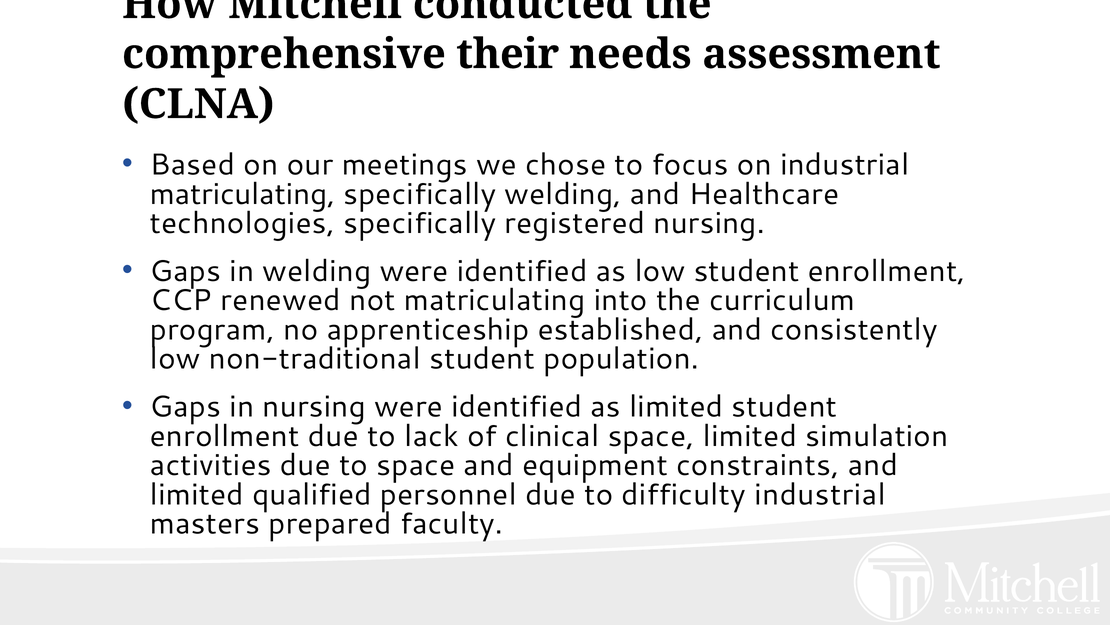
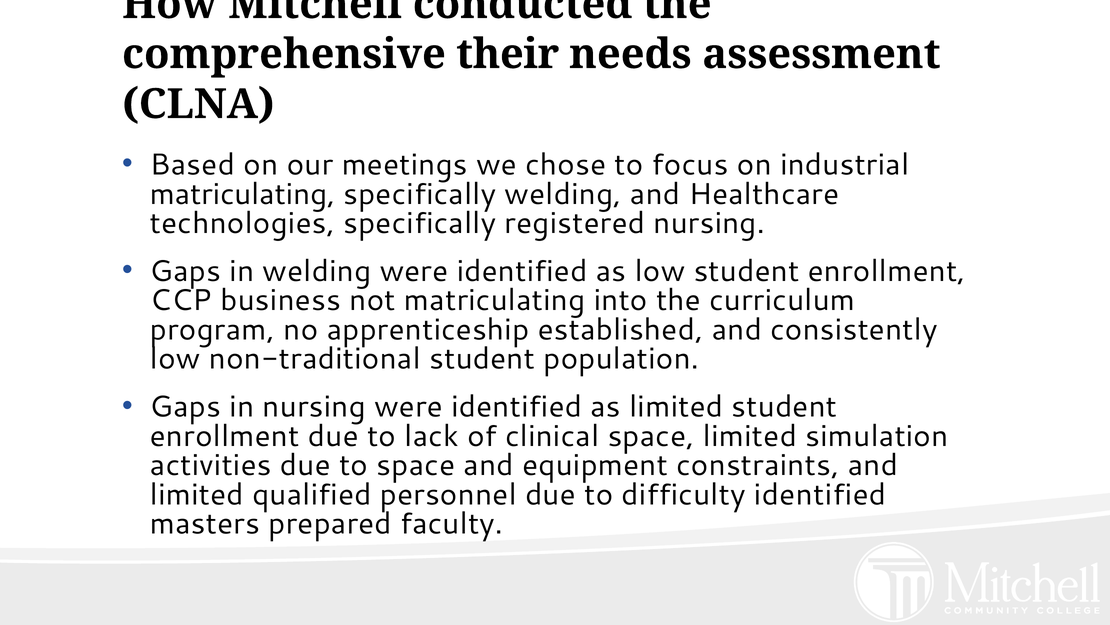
renewed: renewed -> business (281, 300)
difficulty industrial: industrial -> identified (820, 494)
